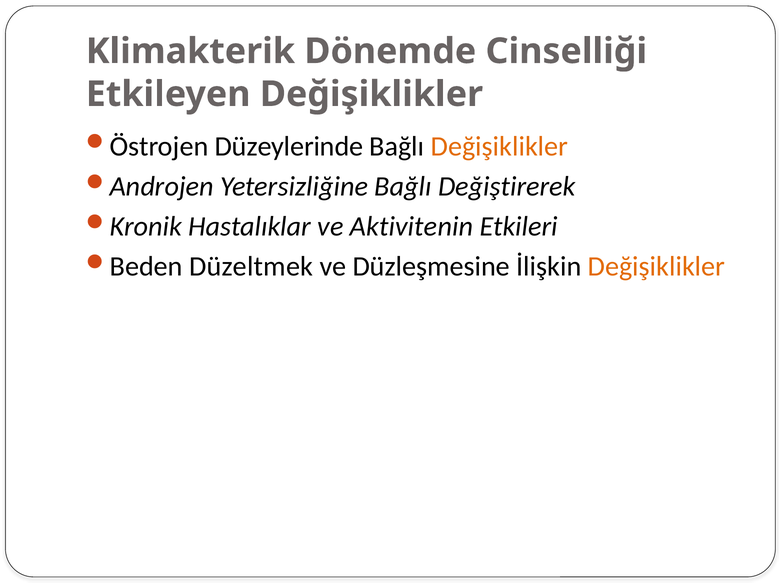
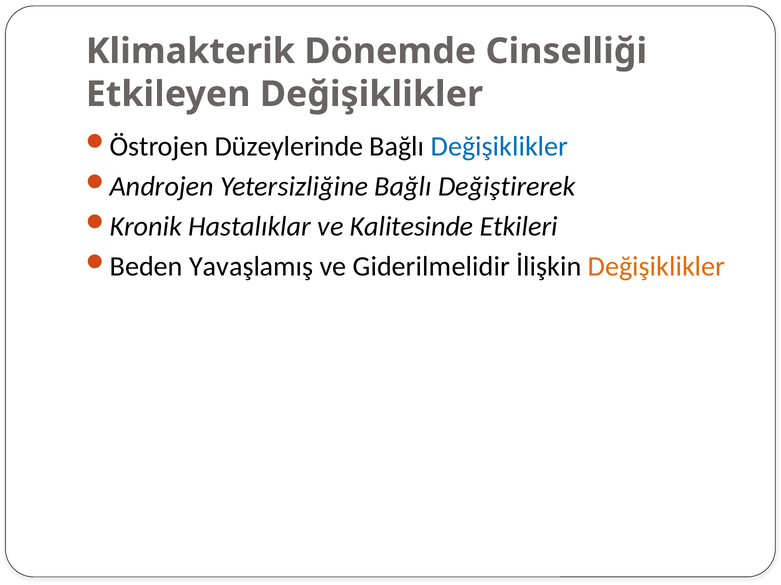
Değişiklikler colour: orange -> blue (499, 146)
Aktivitenin: Aktivitenin -> Kalitesinde (412, 227)
Düzeltmek: Düzeltmek -> Yavaşlamış (251, 267)
Düzleşmesine: Düzleşmesine -> Giderilmelidir (431, 267)
